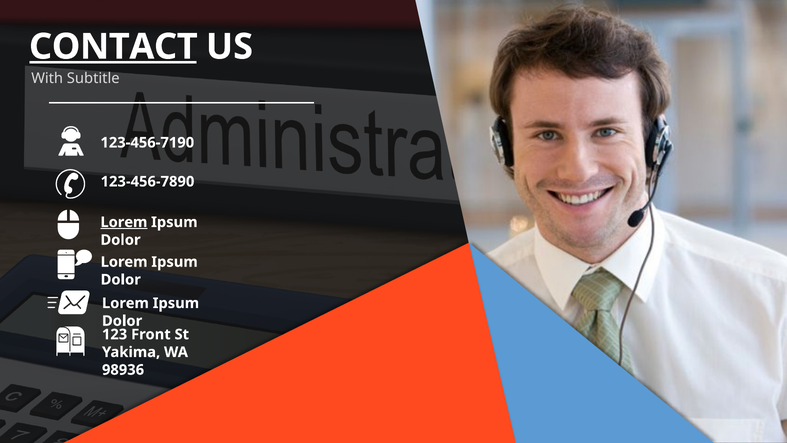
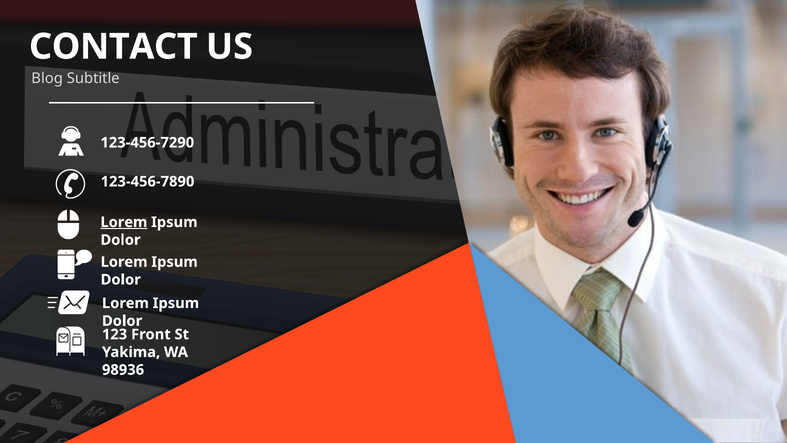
CONTACT underline: present -> none (113, 47)
With: With -> Blog (47, 78)
123-456-7190: 123-456-7190 -> 123-456-7290 (147, 143)
